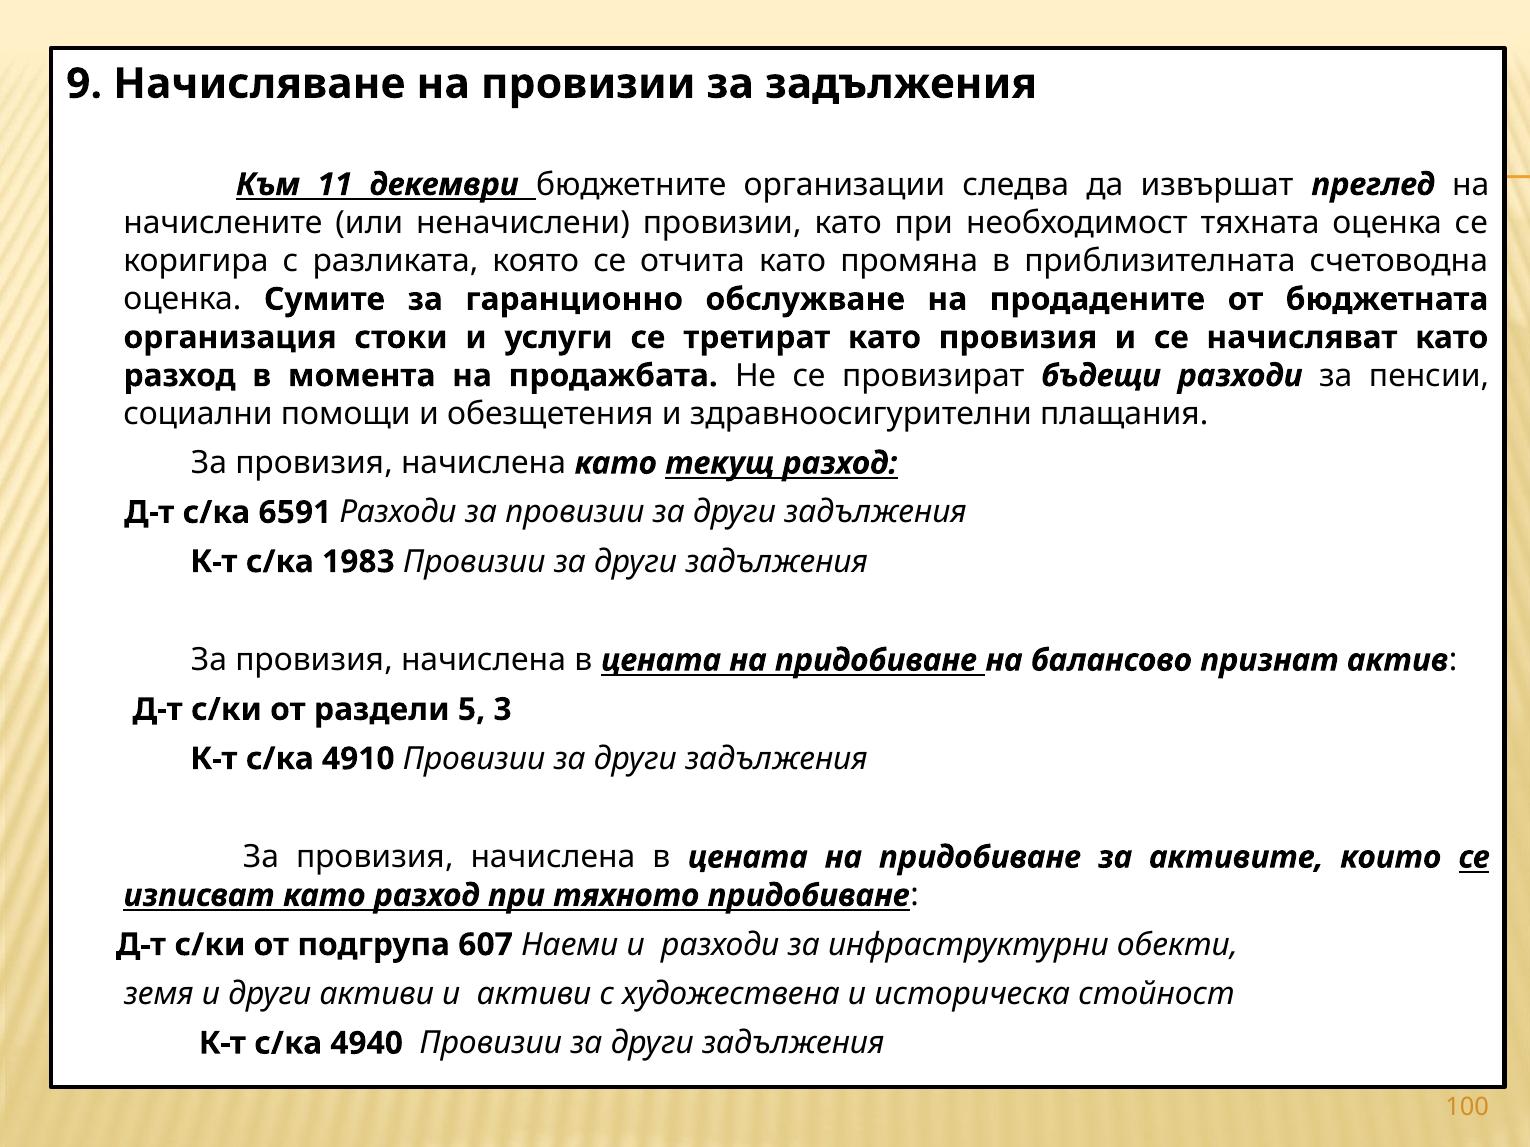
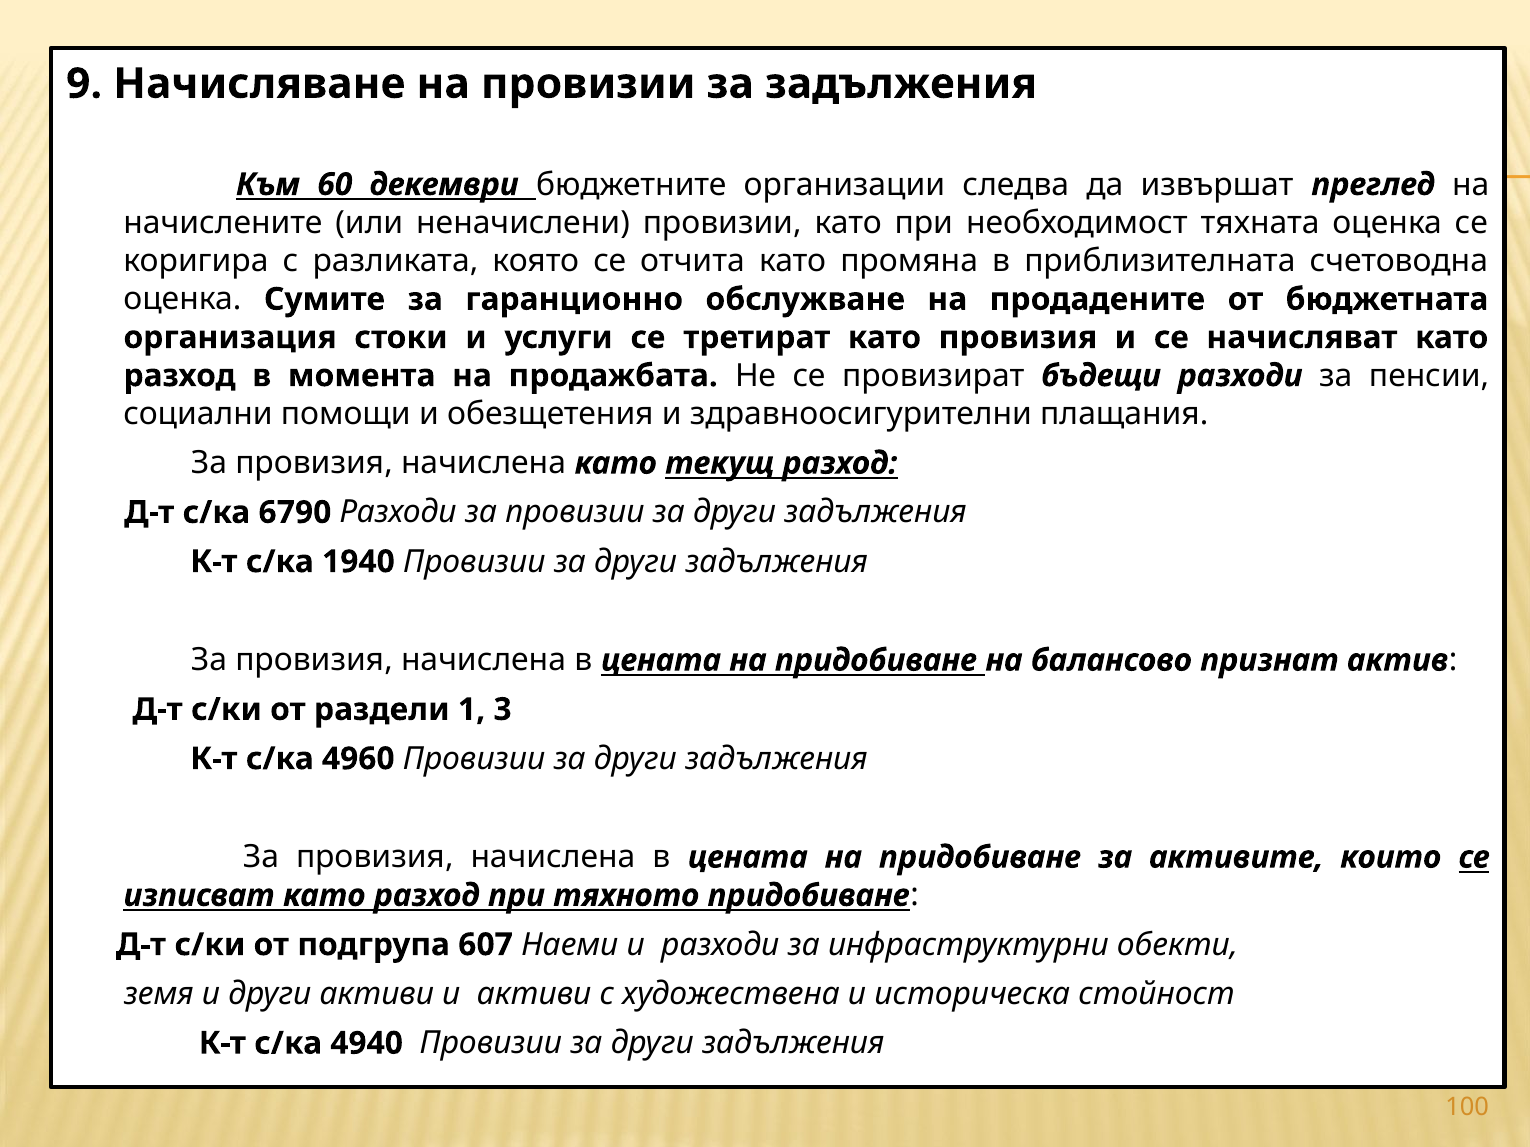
11: 11 -> 60 (335, 185)
6591: 6591 -> 6790 (295, 513)
1983: 1983 -> 1940 (358, 562)
5: 5 -> 1 (472, 710)
4910: 4910 -> 4960 (358, 759)
